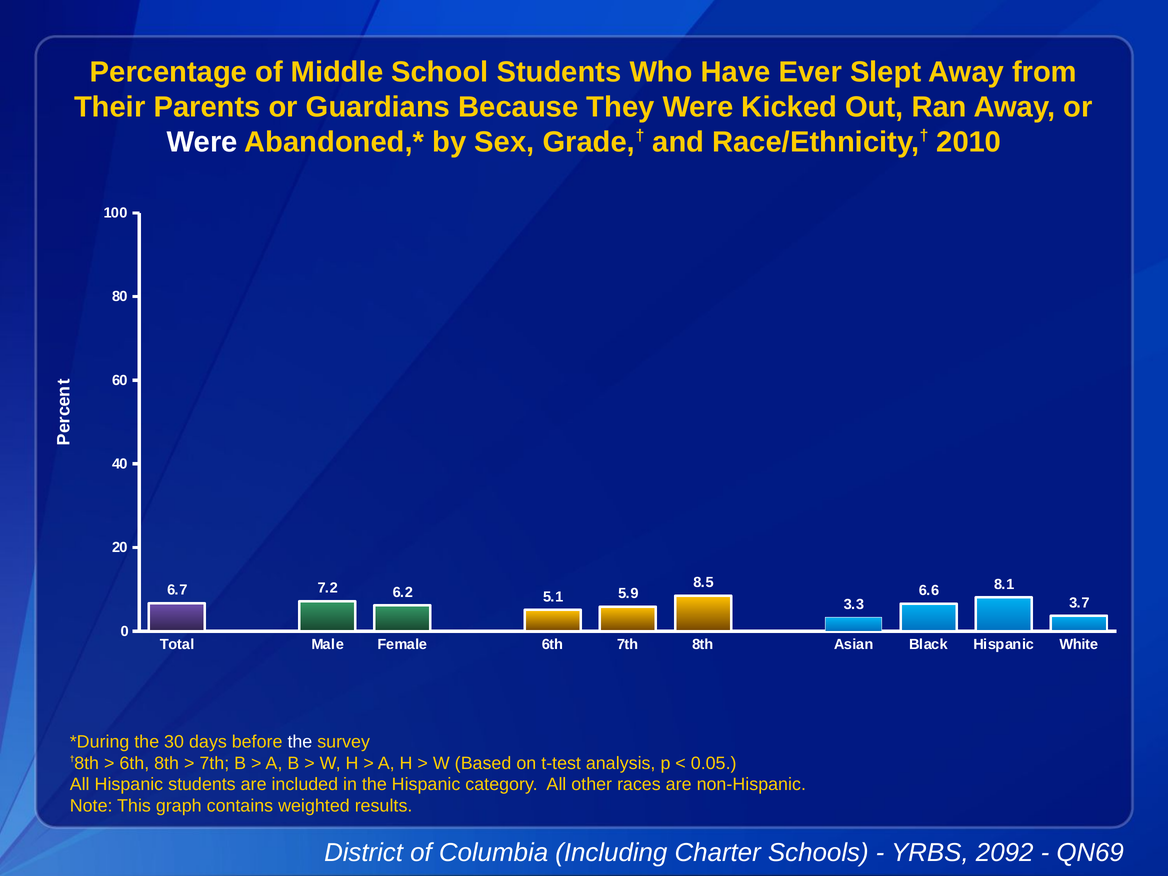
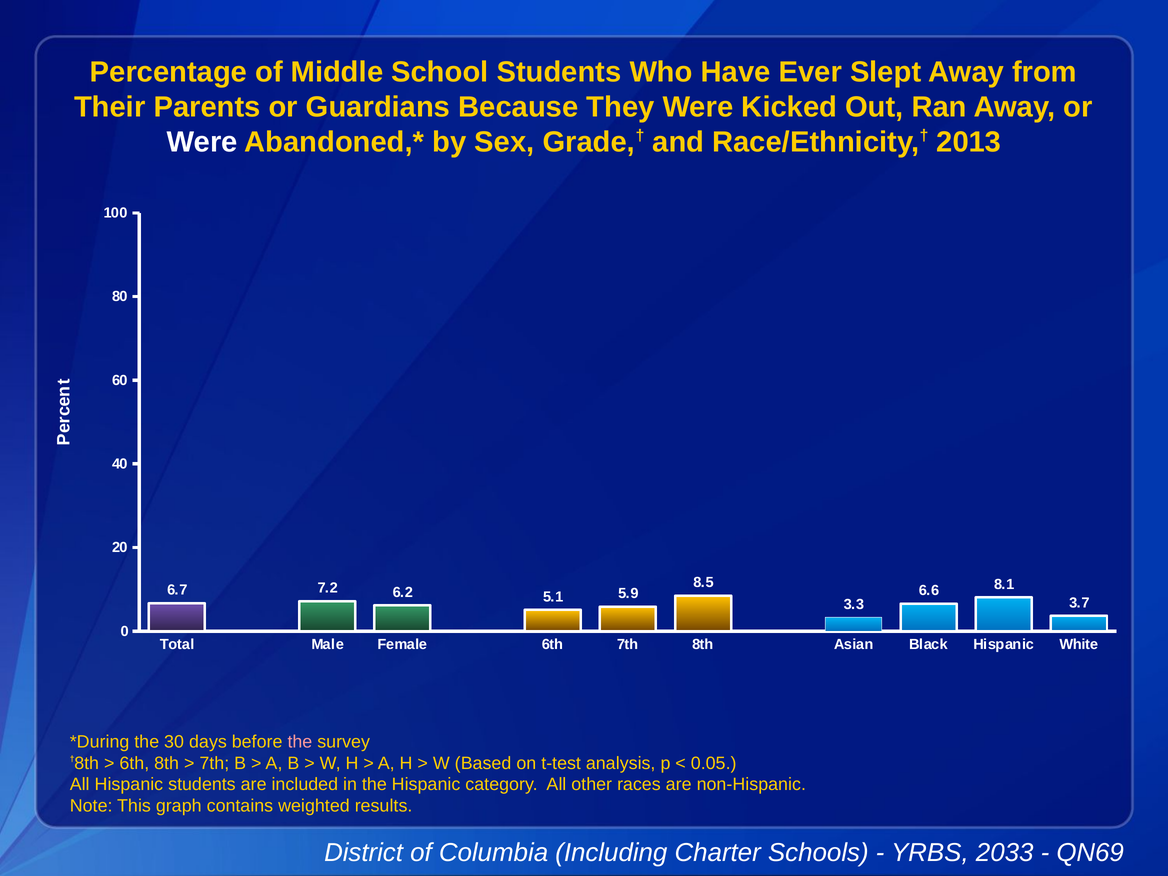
2010: 2010 -> 2013 (969, 142)
the colour: white -> pink (300, 742)
2092: 2092 -> 2033 (1005, 853)
